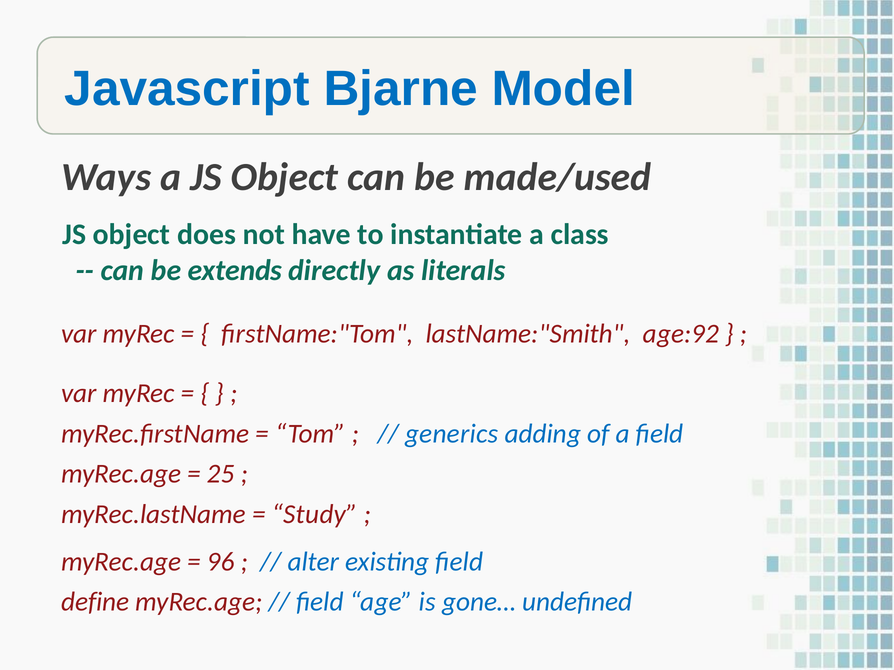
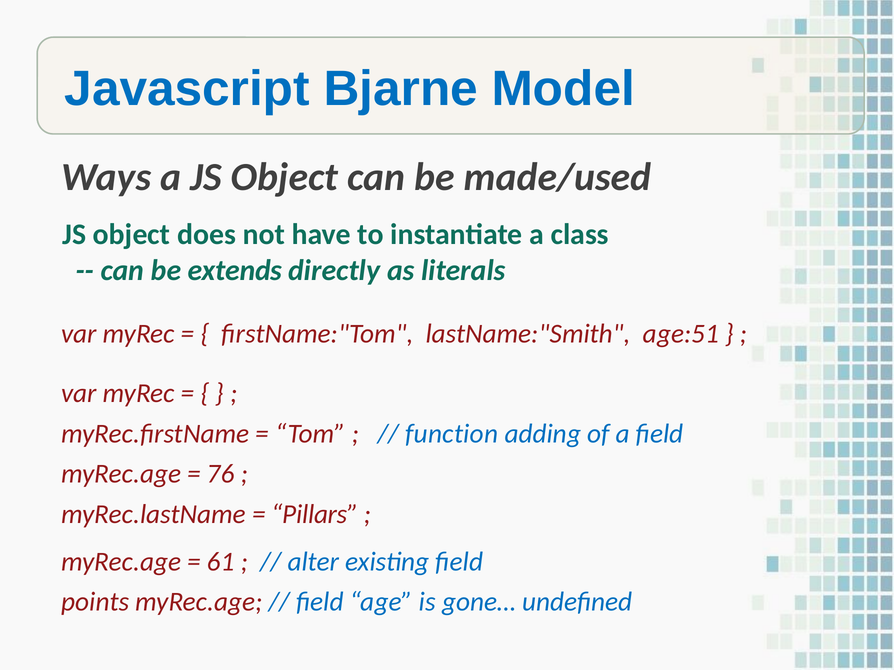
age:92: age:92 -> age:51 (681, 334)
generics: generics -> function (452, 434)
25: 25 -> 76 (221, 474)
Study: Study -> Pillars (315, 514)
96: 96 -> 61 (221, 562)
define: define -> points (95, 602)
